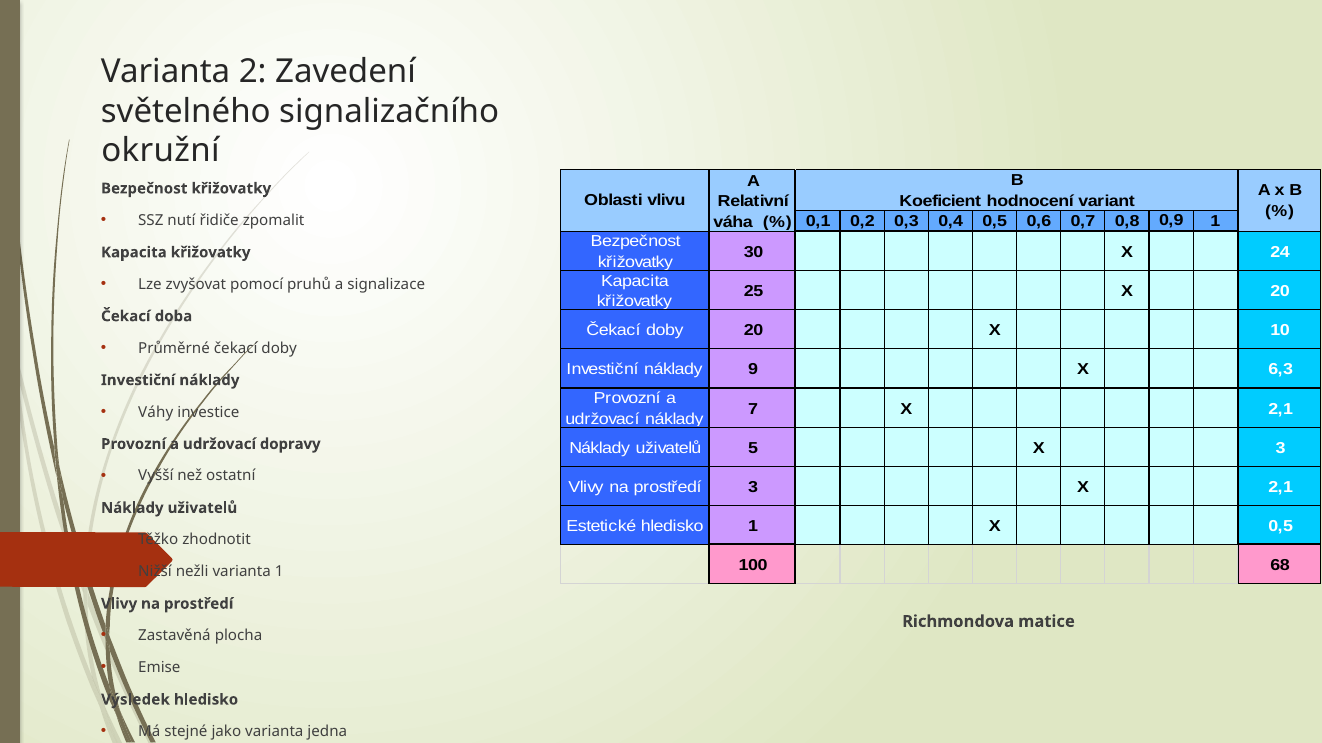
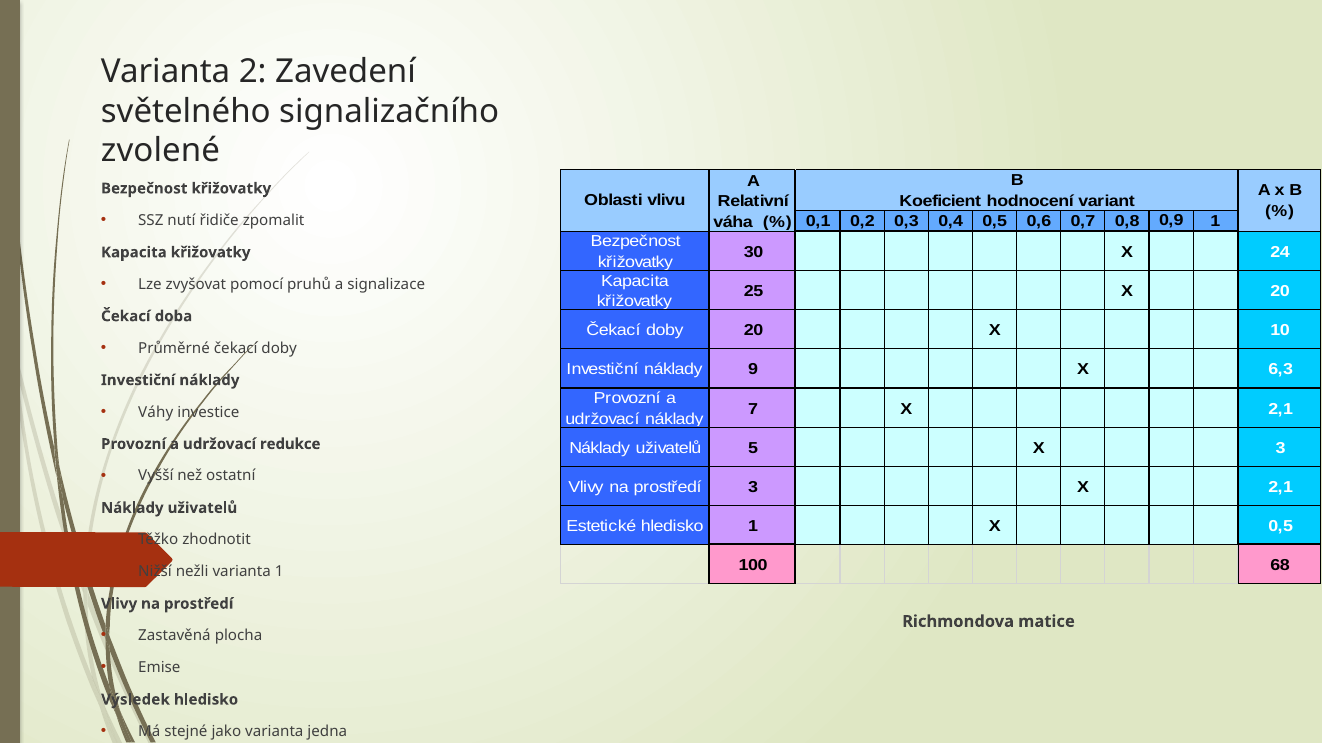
okružní: okružní -> zvolené (161, 151)
dopravy: dopravy -> redukce (290, 444)
